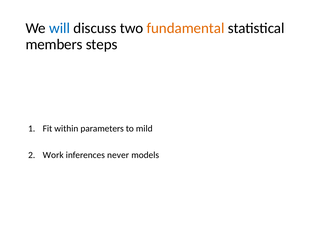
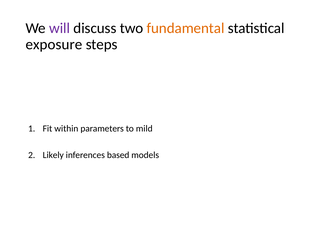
will colour: blue -> purple (60, 28)
members: members -> exposure (54, 44)
Work: Work -> Likely (53, 155)
never: never -> based (118, 155)
